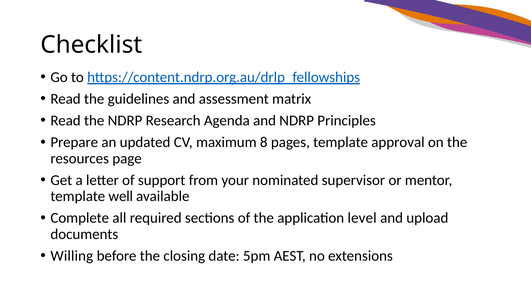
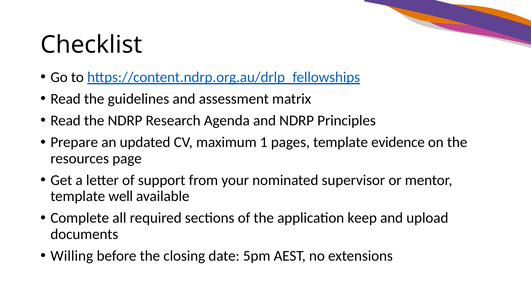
8: 8 -> 1 (264, 142)
approval: approval -> evidence (398, 142)
level: level -> keep (362, 218)
